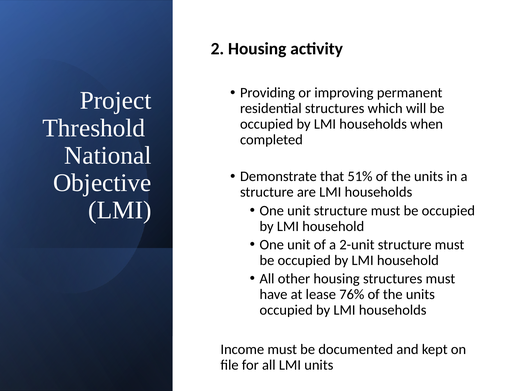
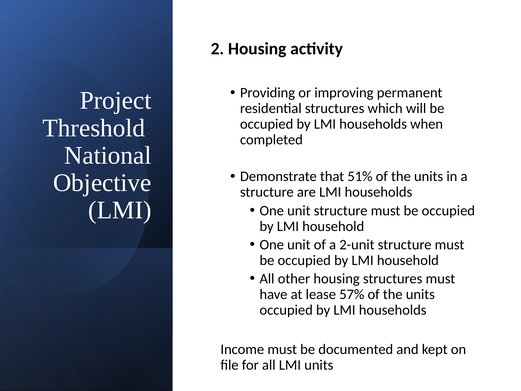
76%: 76% -> 57% (352, 294)
